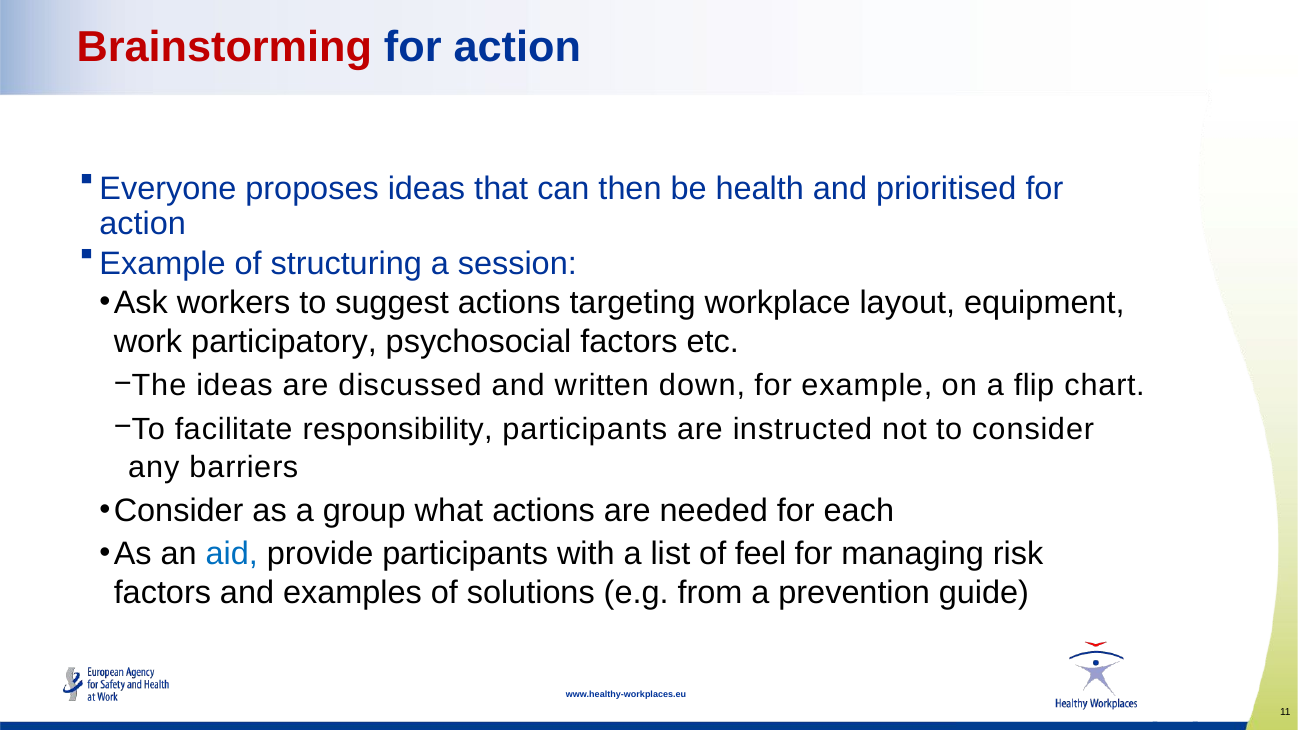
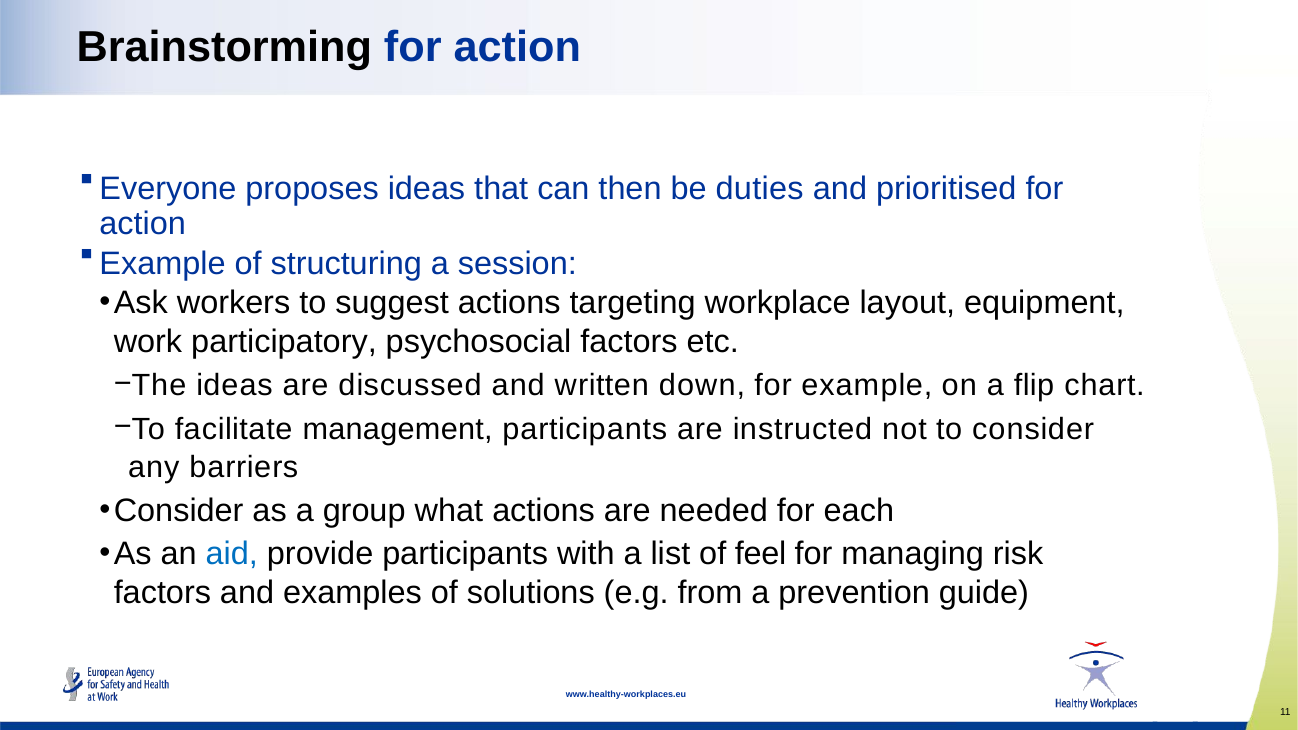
Brainstorming colour: red -> black (224, 48)
health: health -> duties (760, 189)
responsibility: responsibility -> management (398, 429)
